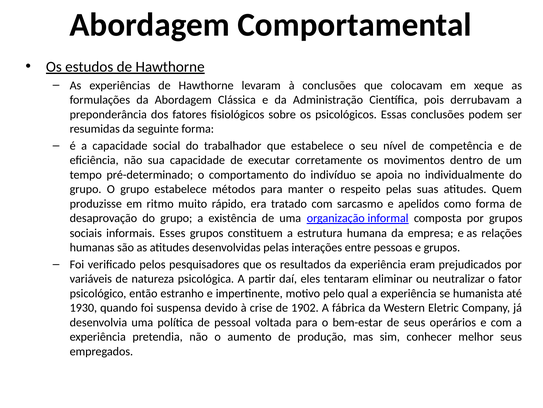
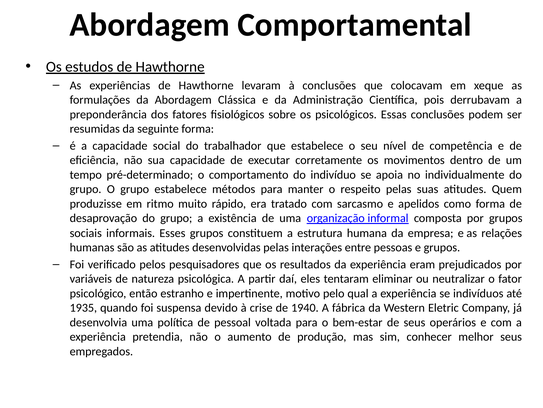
humanista: humanista -> indivíduos (478, 293)
1930: 1930 -> 1935 (83, 307)
1902: 1902 -> 1940 (305, 307)
